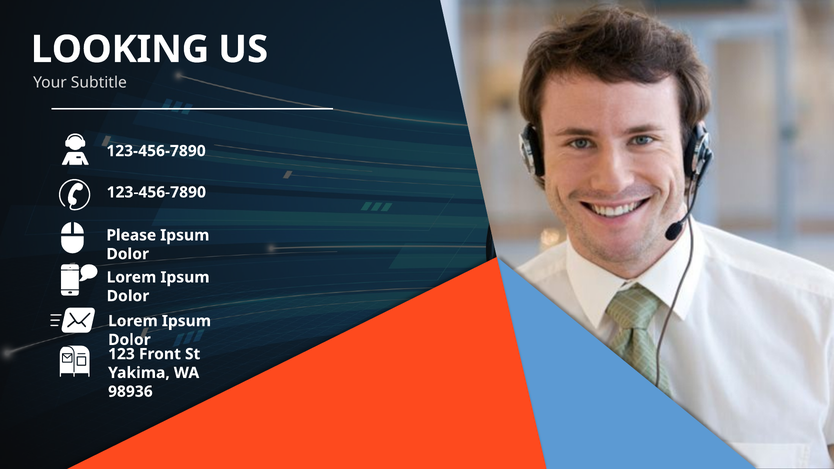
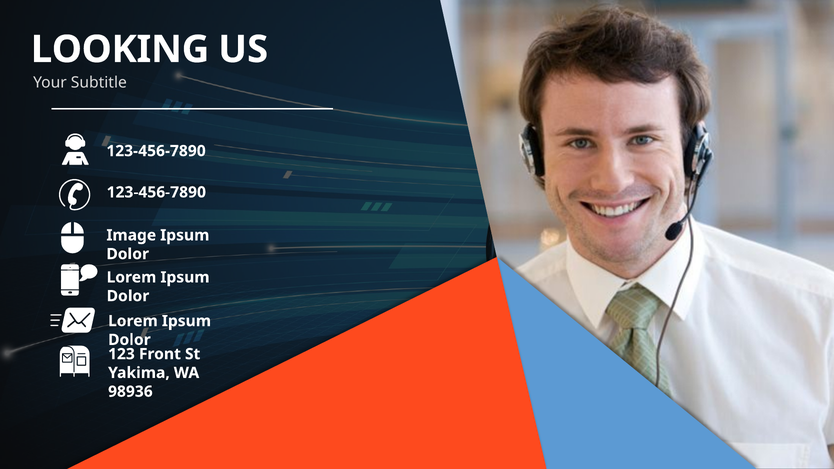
Please: Please -> Image (131, 235)
